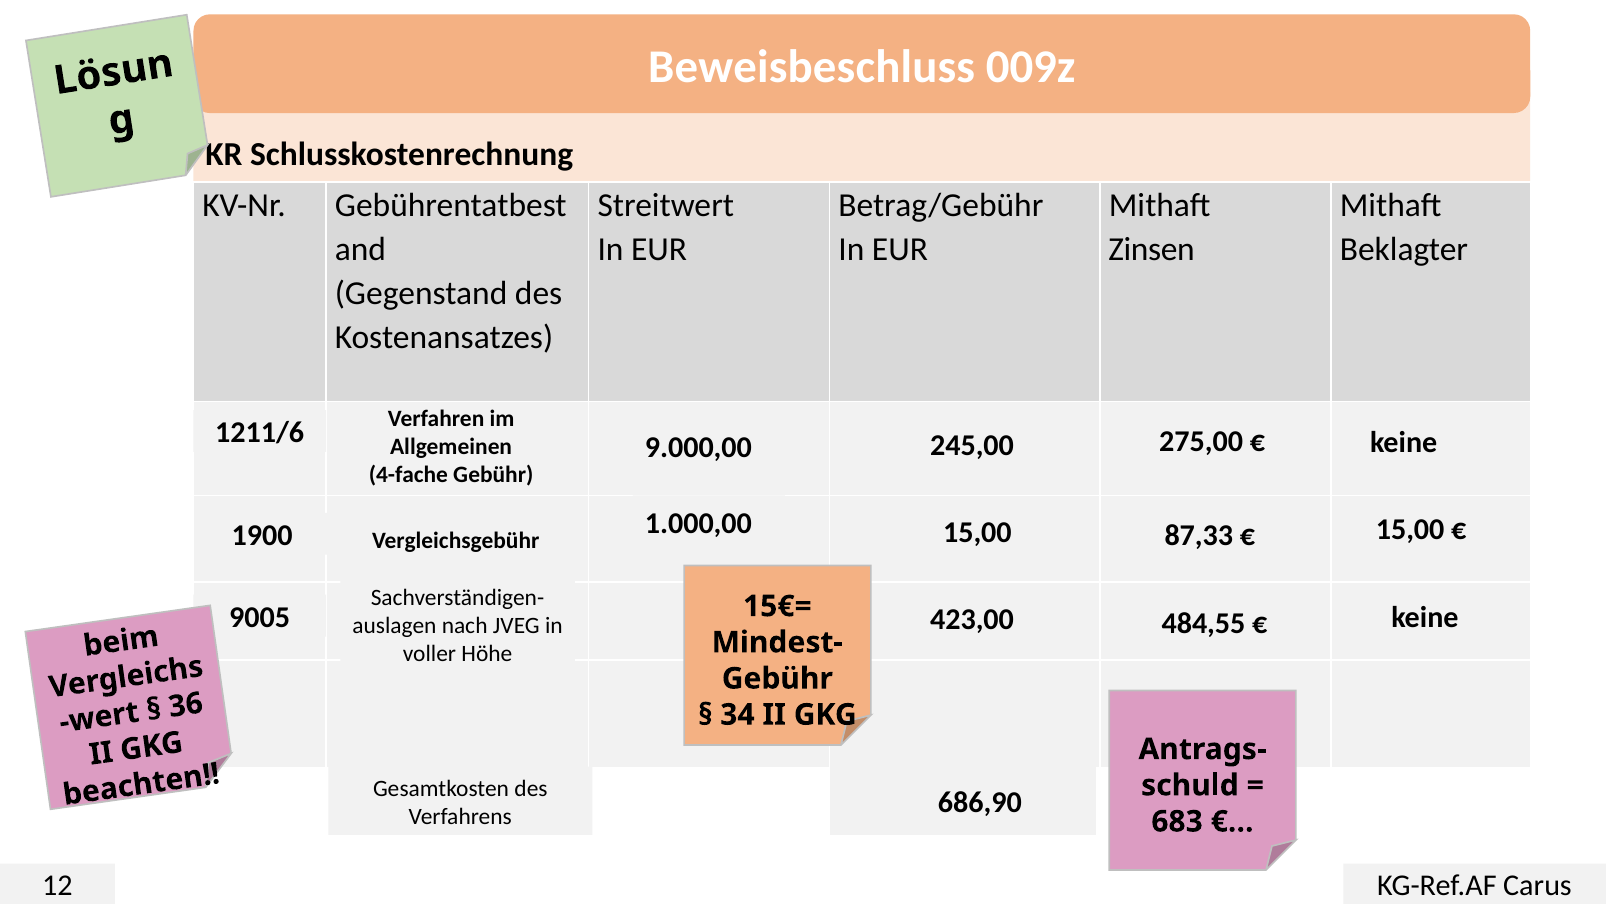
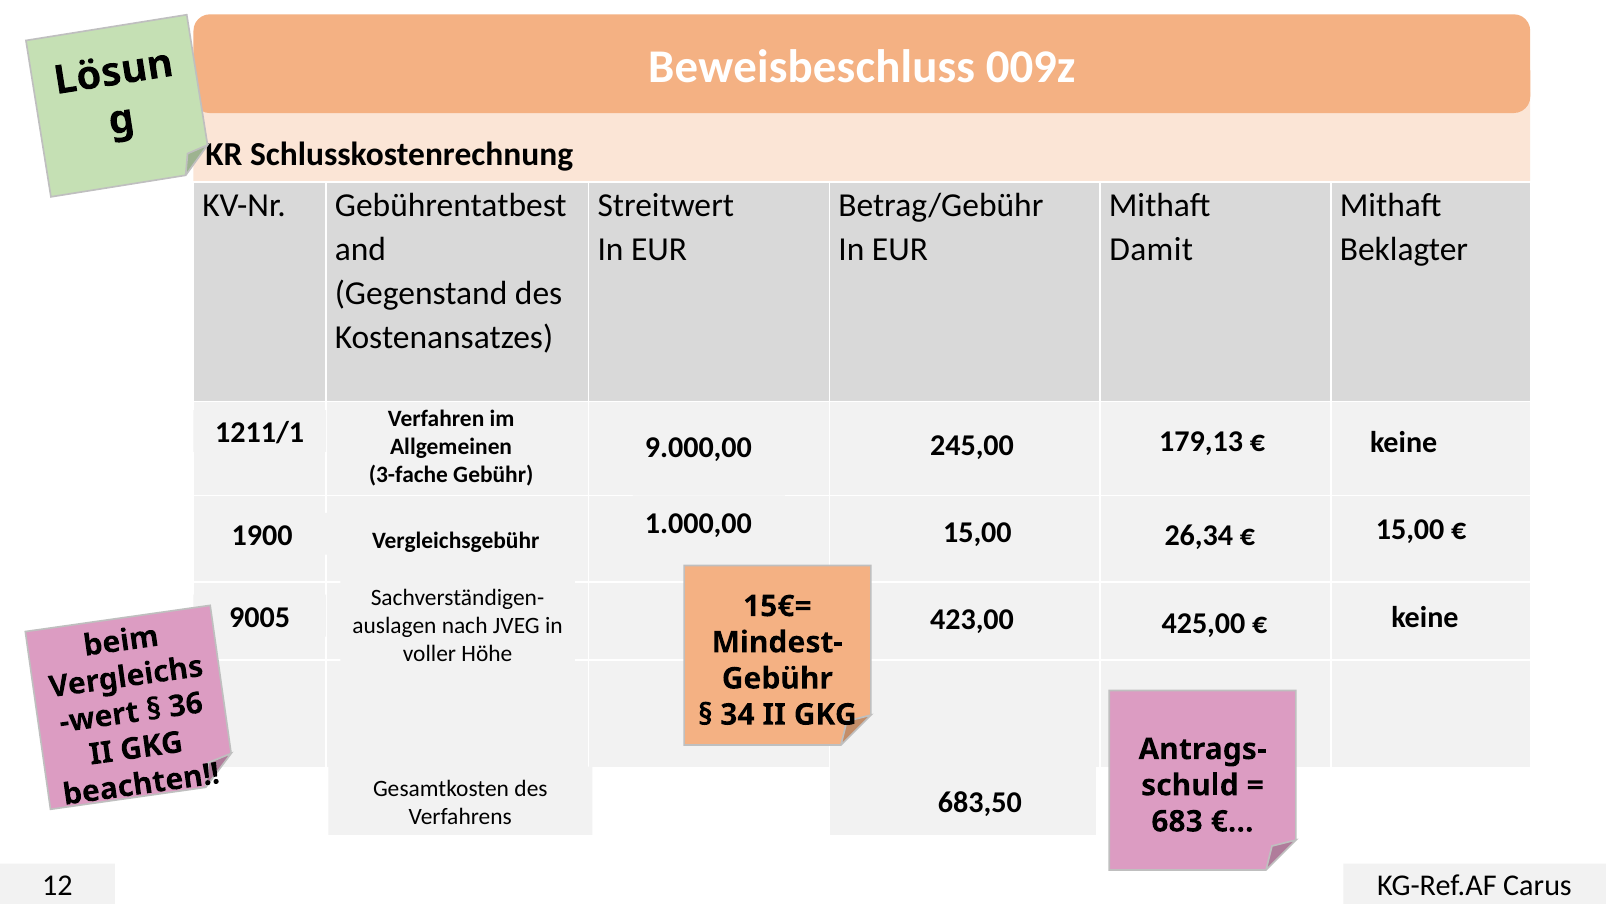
Zinsen: Zinsen -> Damit (1151, 249)
1211/6: 1211/6 -> 1211/1 (260, 433)
275,00: 275,00 -> 179,13 (1201, 441)
4-fache: 4-fache -> 3-fache (408, 475)
87,33: 87,33 -> 26,34 (1199, 535)
484,55: 484,55 -> 425,00 (1203, 624)
686,90: 686,90 -> 683,50 (980, 802)
